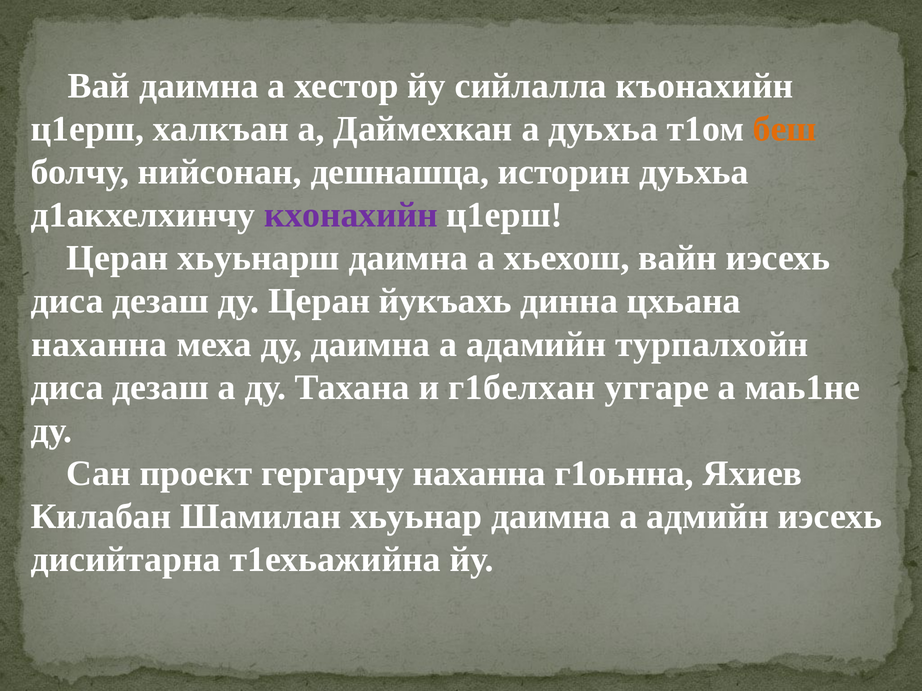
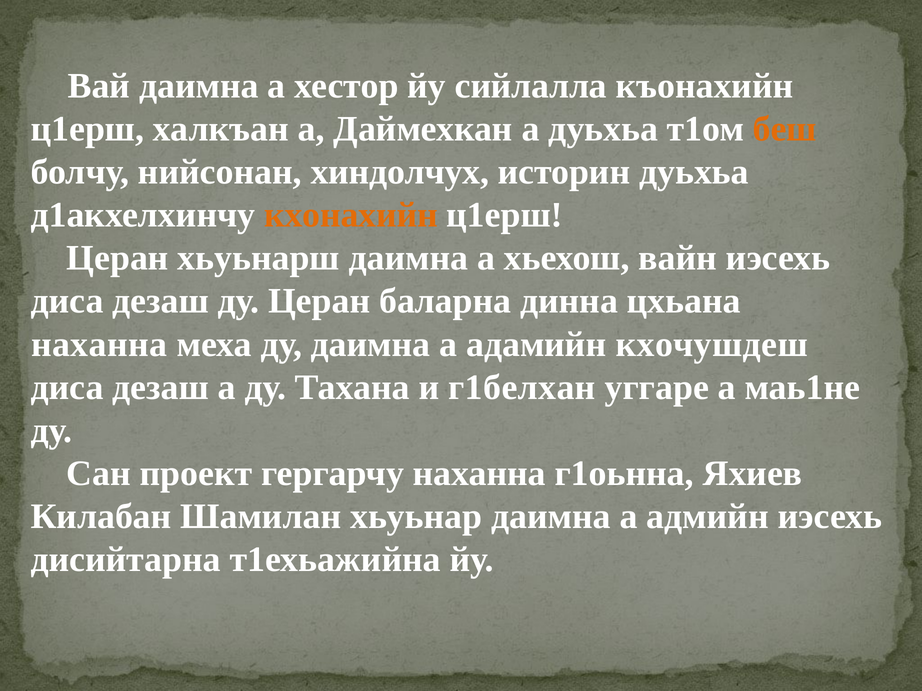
дешнашца: дешнашца -> хиндолчух (400, 172)
кхонахийн colour: purple -> orange (351, 215)
йукъахь: йукъахь -> баларна (445, 301)
турпалхойн: турпалхойн -> кхочушдеш (712, 344)
